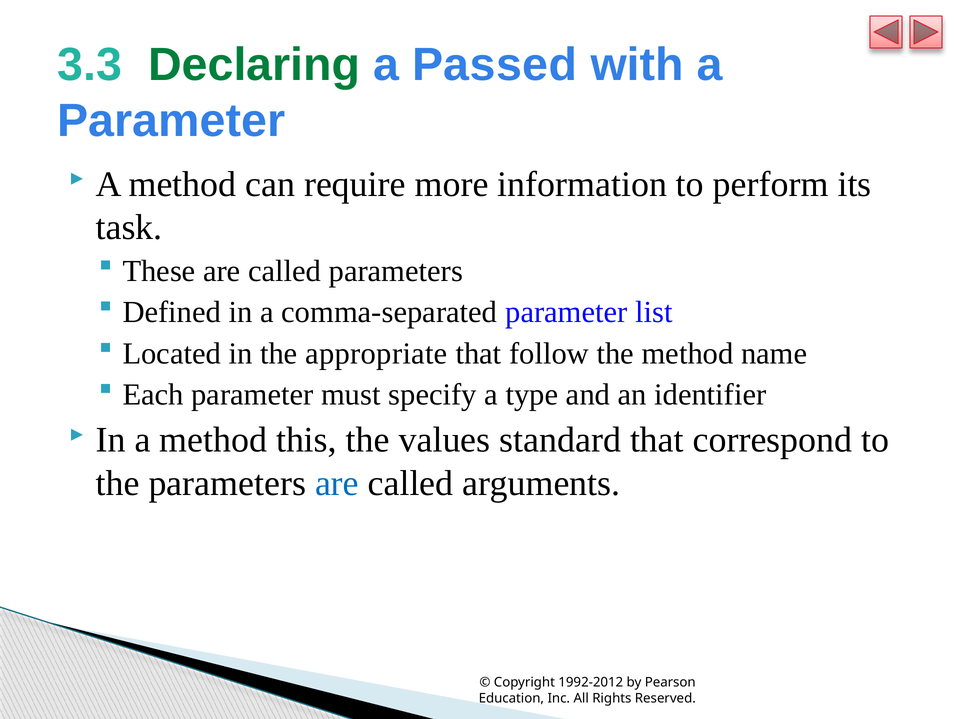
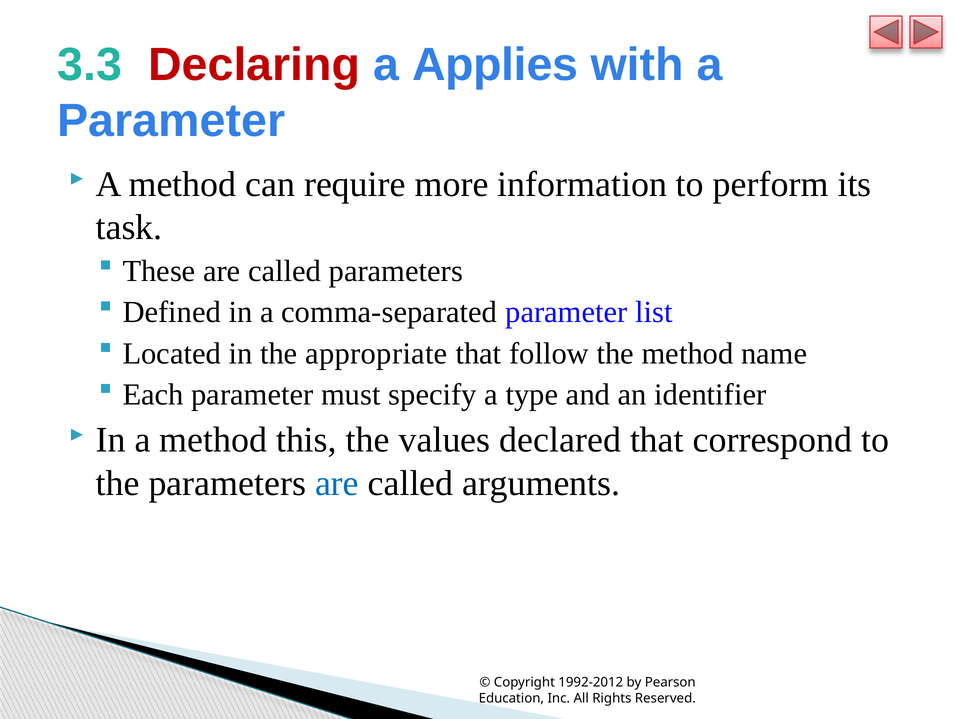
Declaring colour: green -> red (254, 65)
Passed: Passed -> Applies (495, 65)
standard: standard -> declared (560, 440)
